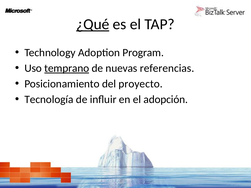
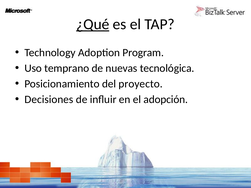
temprano underline: present -> none (67, 68)
referencias: referencias -> tecnológica (167, 68)
Tecnología: Tecnología -> Decisiones (49, 100)
